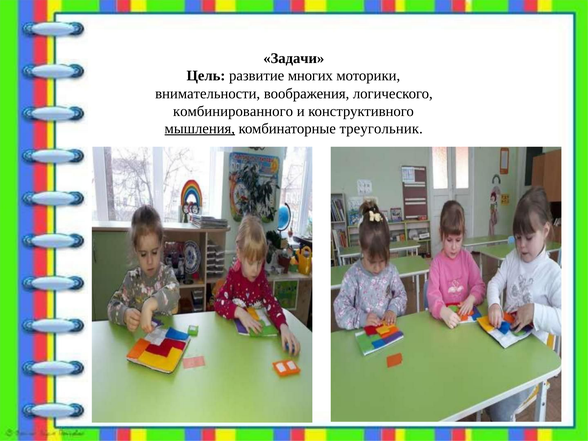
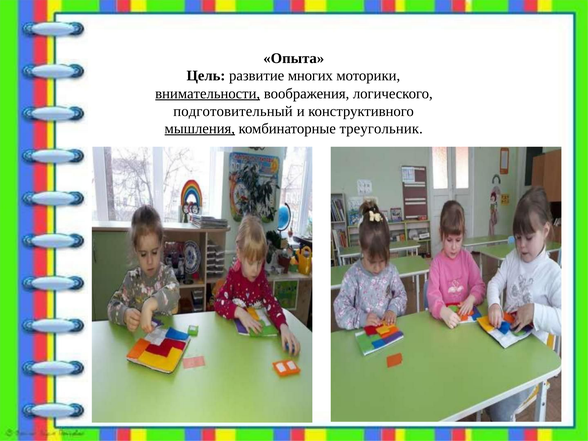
Задачи: Задачи -> Опыта (294, 58)
внимательности underline: none -> present (208, 94)
комбинированного: комбинированного -> подготовительный (233, 111)
